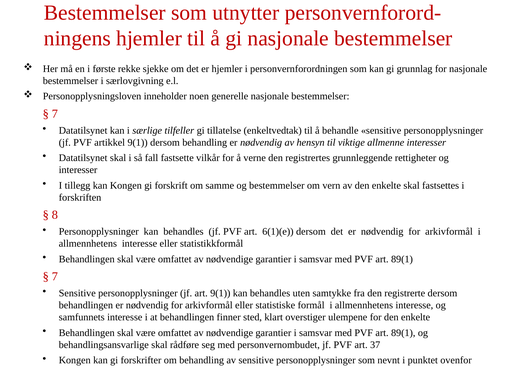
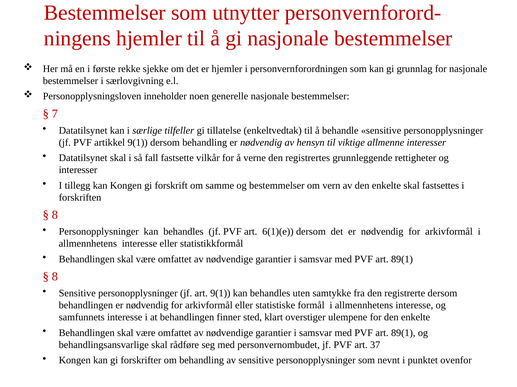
7: 7 -> 8 (55, 277)
